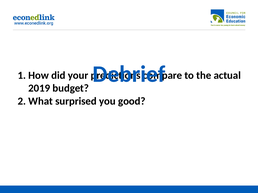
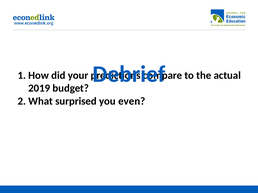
good: good -> even (132, 101)
